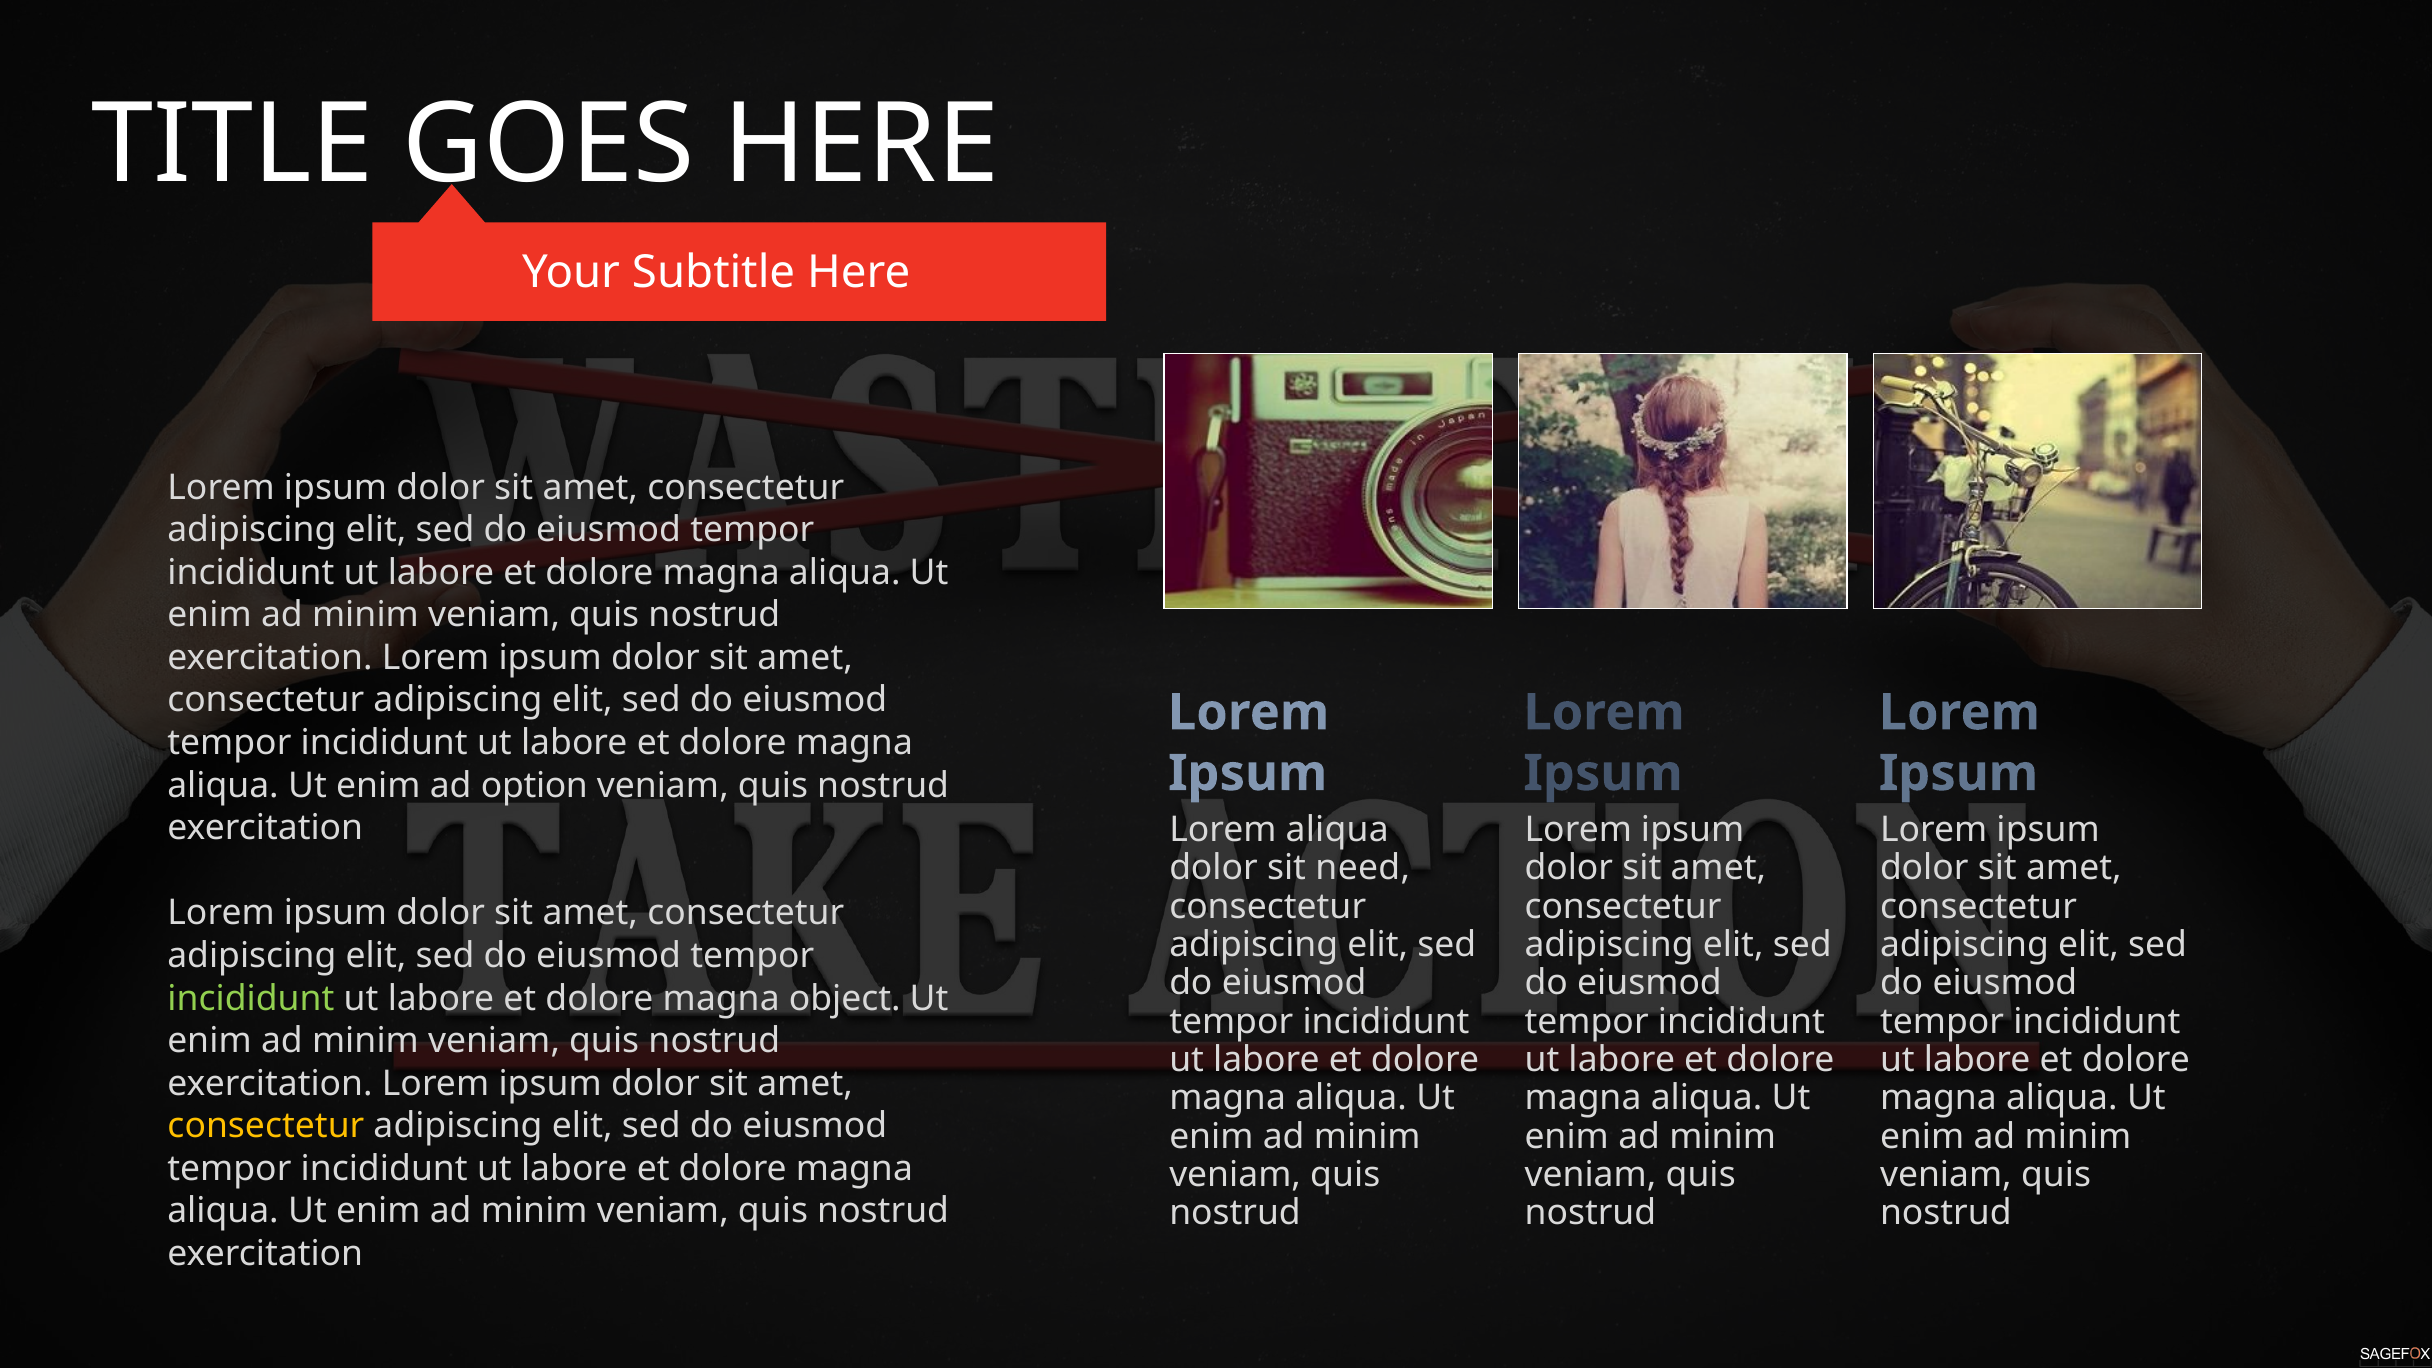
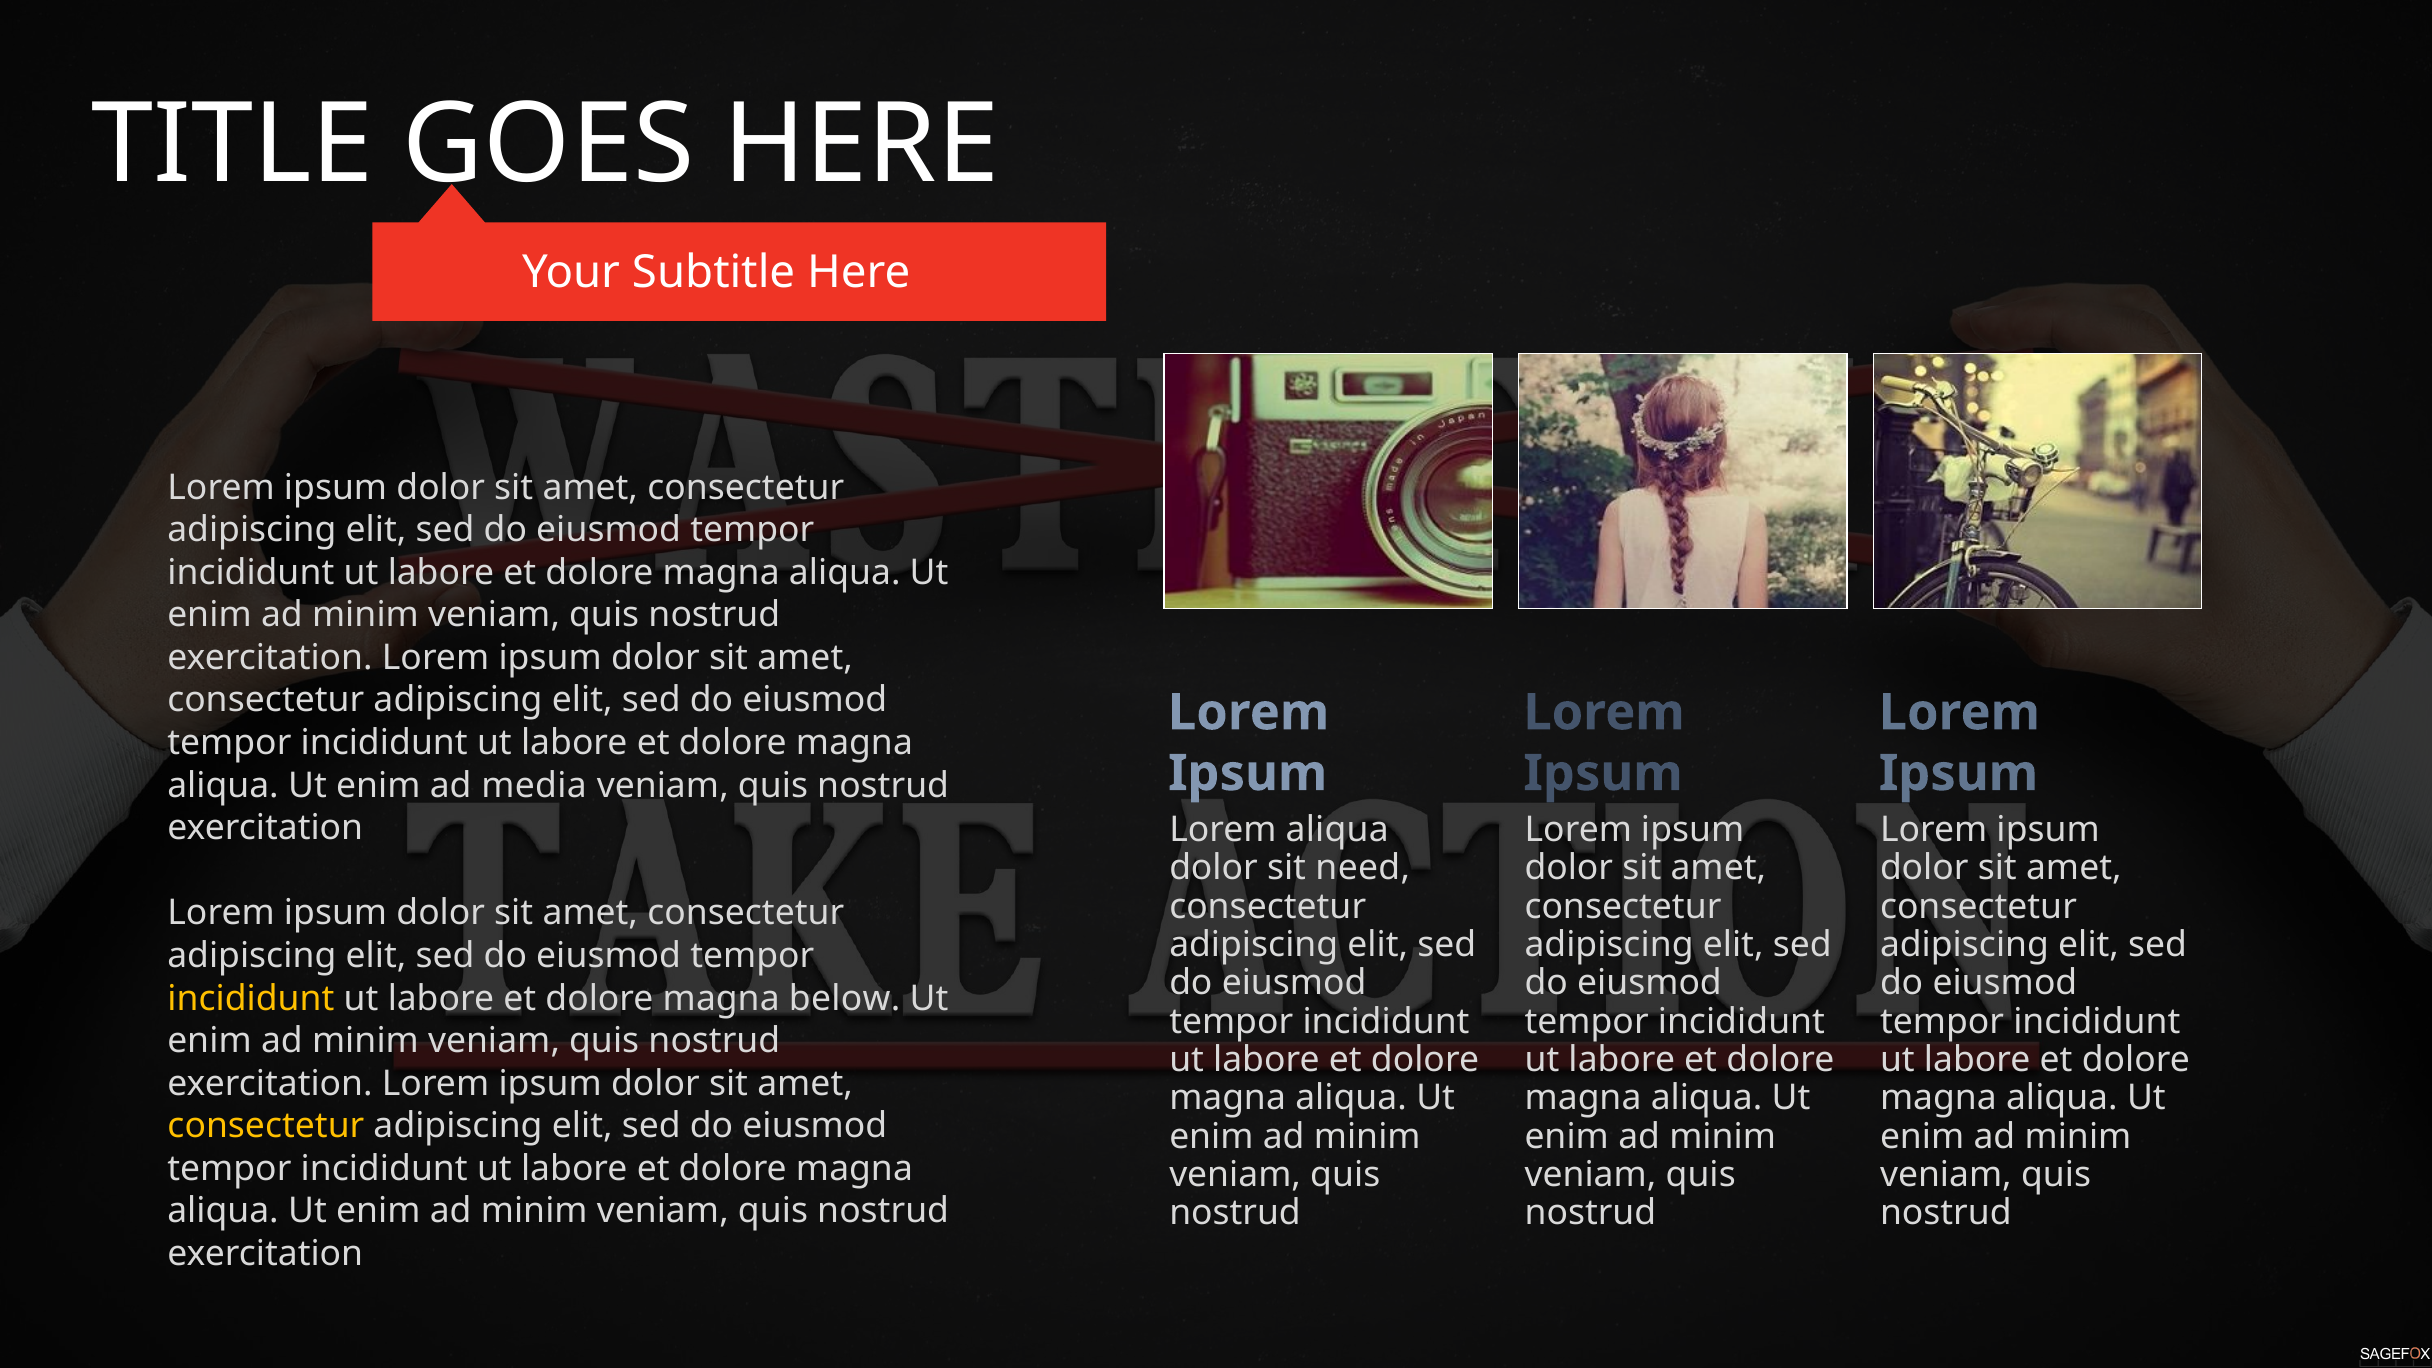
option: option -> media (534, 785)
incididunt colour: light green -> yellow (251, 998)
object: object -> below (845, 998)
